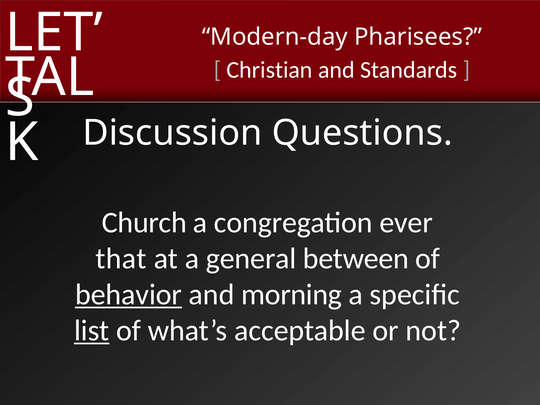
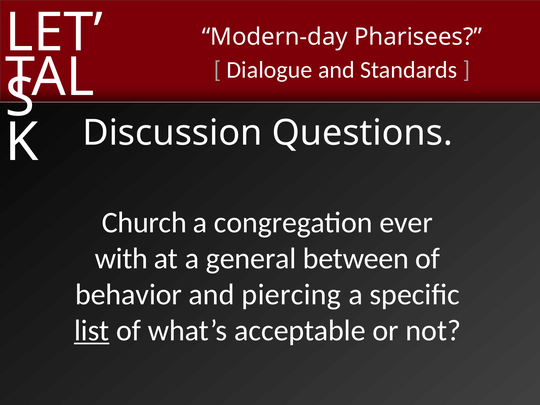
Christian: Christian -> Dialogue (270, 70)
that: that -> with (121, 259)
behavior underline: present -> none (129, 295)
morning: morning -> piercing (291, 295)
